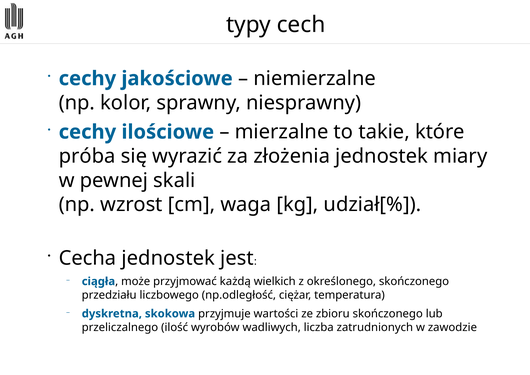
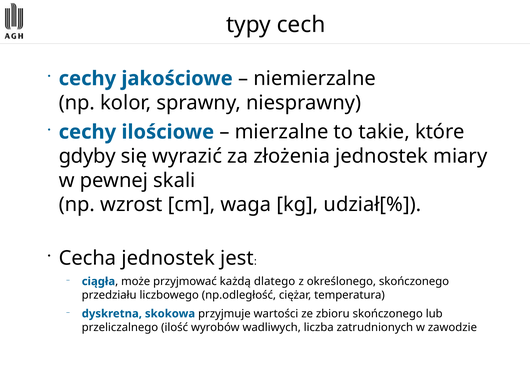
próba: próba -> gdyby (87, 156)
wielkich: wielkich -> dlatego (275, 281)
